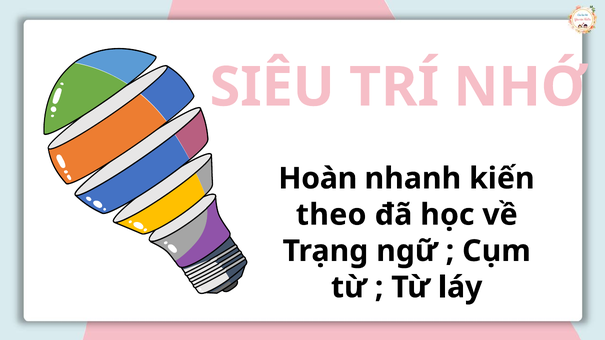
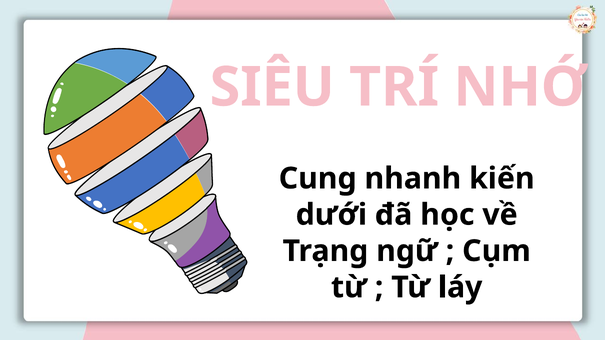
Hoàn: Hoàn -> Cung (318, 179)
theo: theo -> dưới (331, 215)
